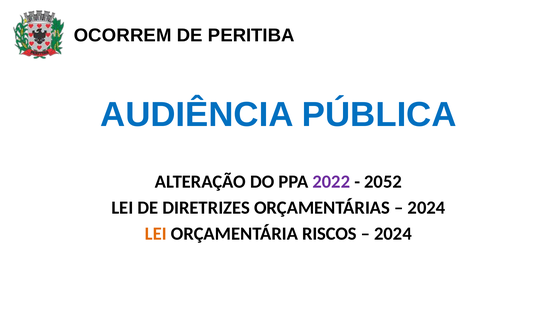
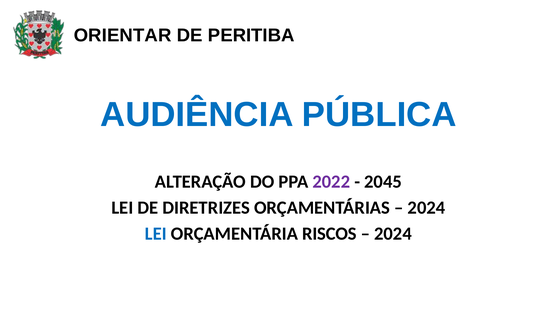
OCORREM: OCORREM -> ORIENTAR (123, 35)
2052: 2052 -> 2045 (383, 182)
LEI colour: orange -> blue (156, 234)
